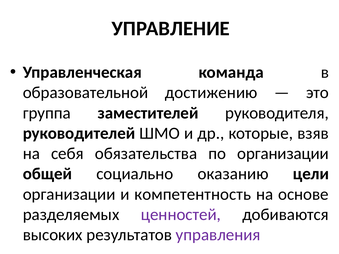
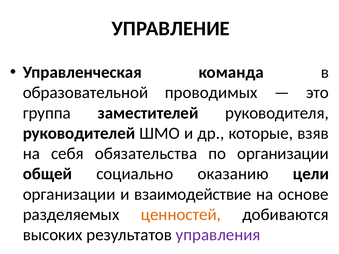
достижению: достижению -> проводимых (211, 93)
компетентность: компетентность -> взаимодействие (193, 194)
ценностей colour: purple -> orange (181, 215)
